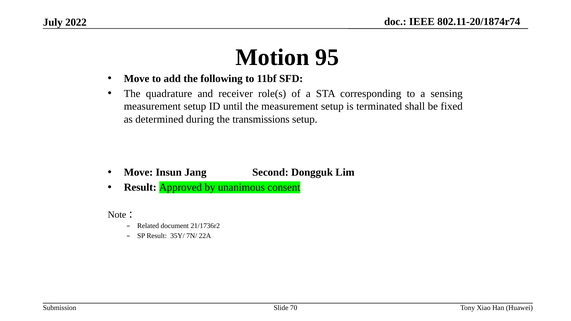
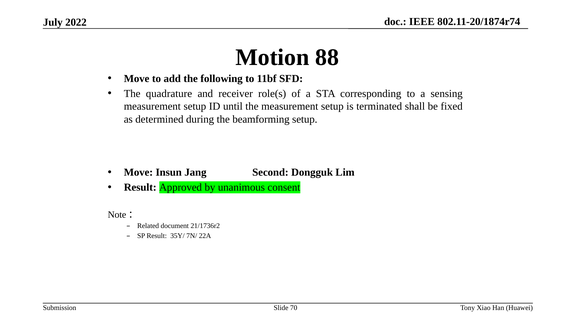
95: 95 -> 88 (327, 57)
transmissions: transmissions -> beamforming (261, 119)
